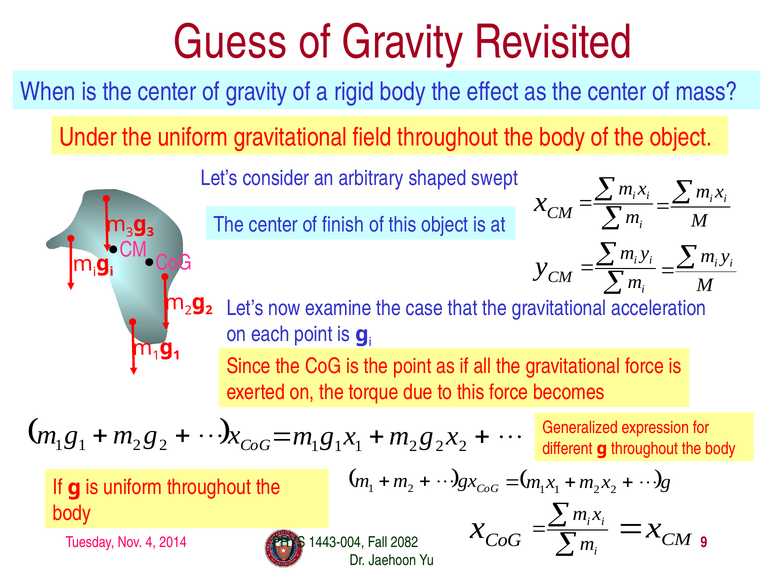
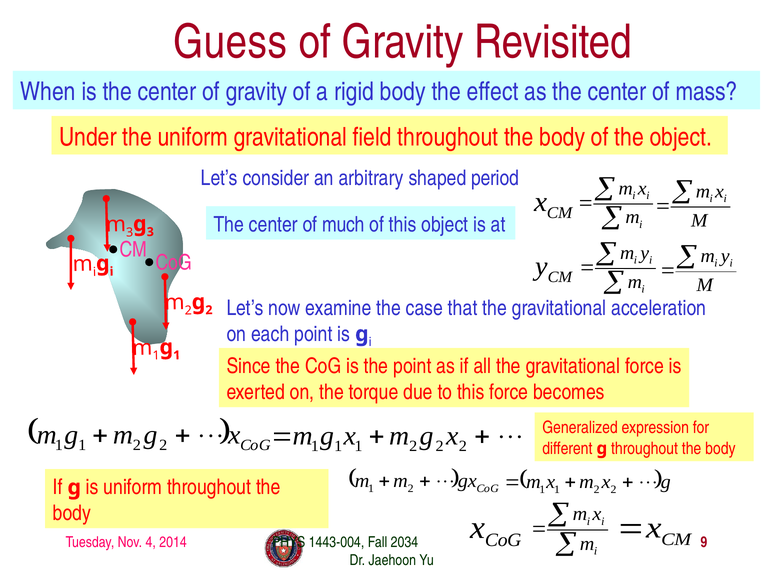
swept: swept -> period (495, 178)
finish: finish -> much (343, 224)
2082: 2082 -> 2034 (404, 542)
